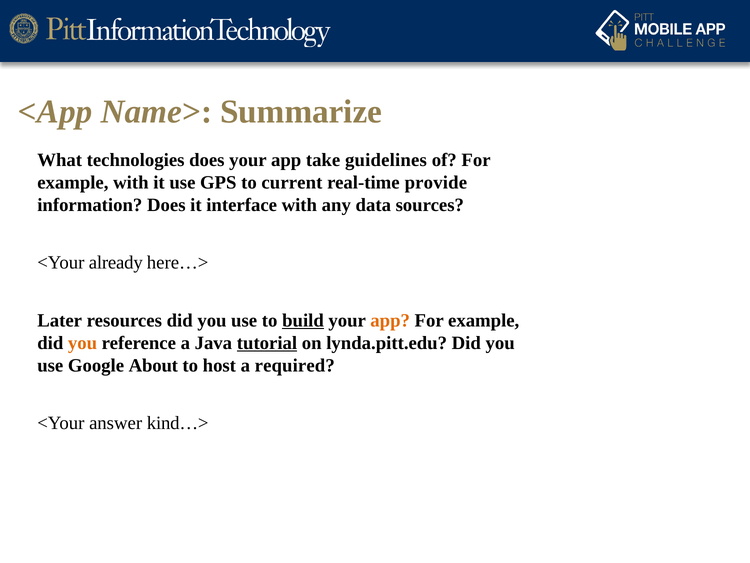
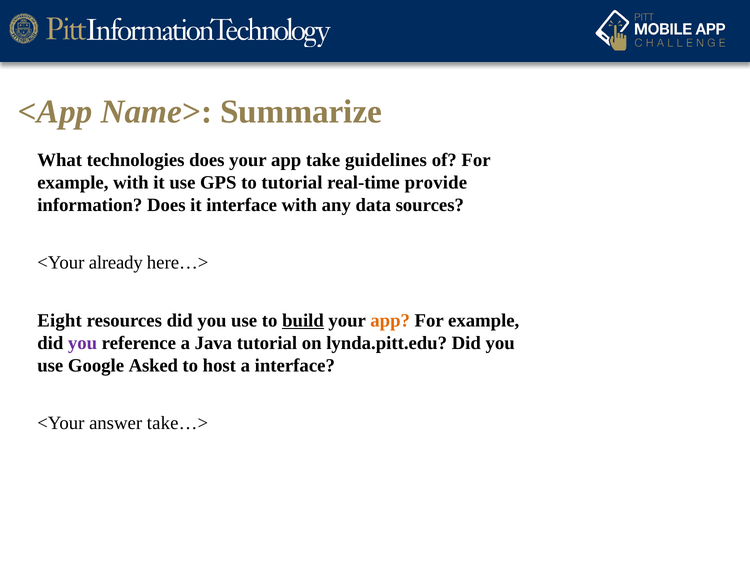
to current: current -> tutorial (292, 182)
Later: Later -> Eight (60, 320)
you colour: orange -> purple (83, 343)
tutorial underline: present -> none (267, 343)
About: About -> Asked (153, 365)
a required: required -> interface (295, 365)
kind…>: kind…> -> take…> (178, 423)
